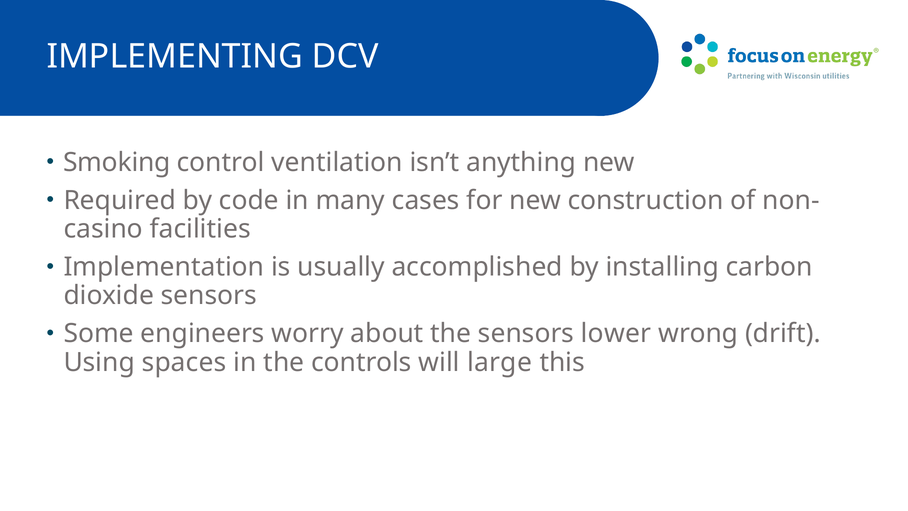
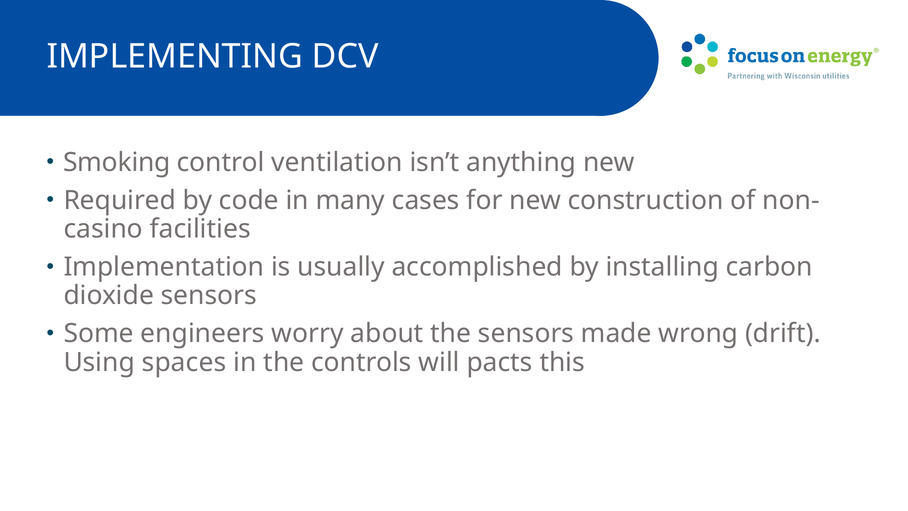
lower: lower -> made (616, 334)
large: large -> pacts (500, 362)
